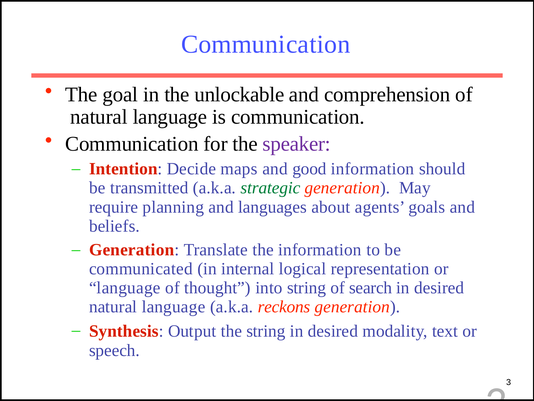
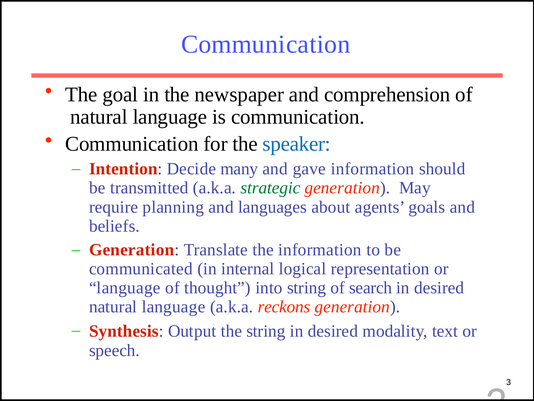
unlockable: unlockable -> newspaper (239, 95)
speaker colour: purple -> blue (297, 144)
maps: maps -> many (239, 169)
good: good -> gave (309, 169)
